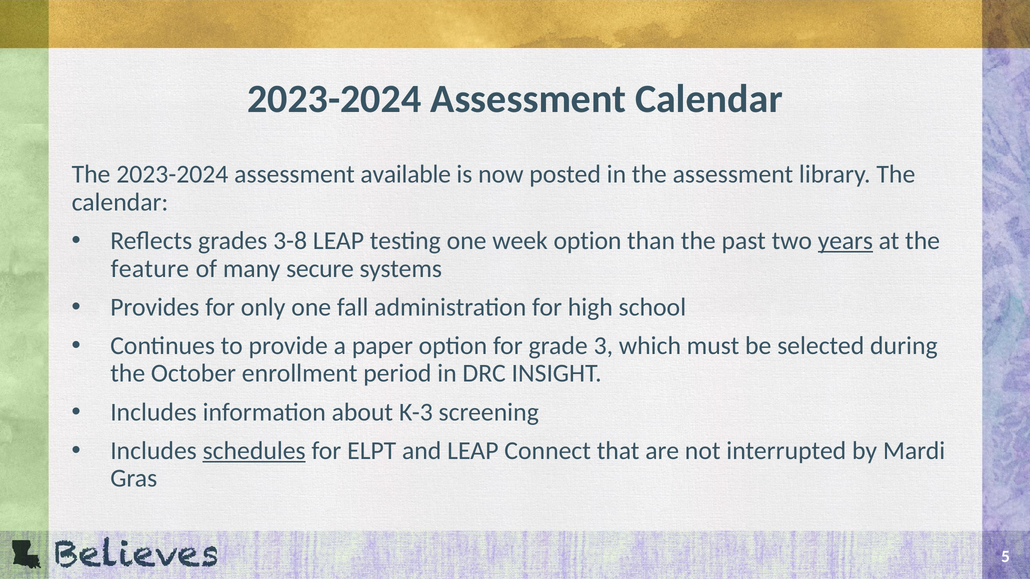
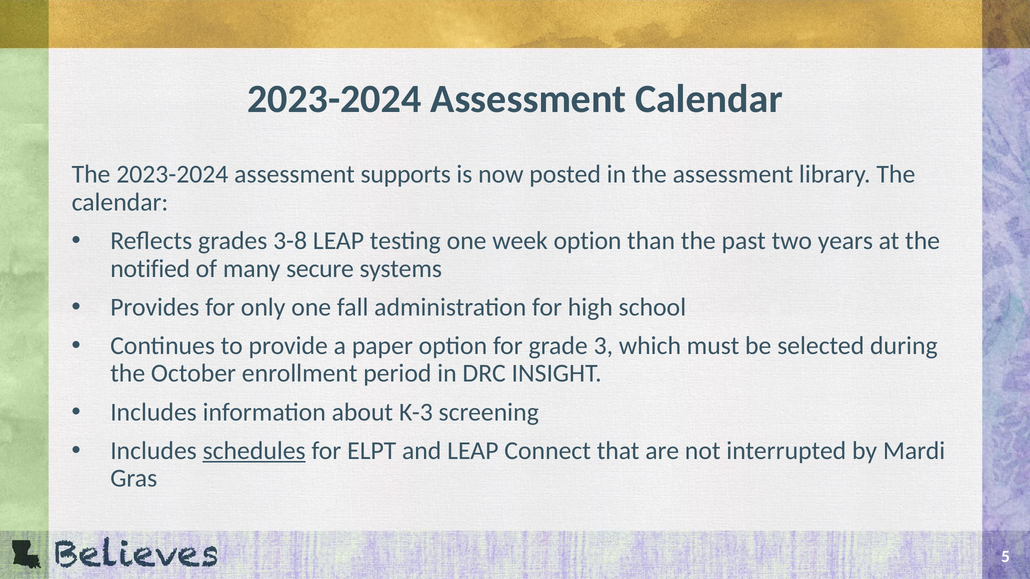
available: available -> supports (406, 175)
years underline: present -> none (845, 241)
feature: feature -> notified (150, 269)
